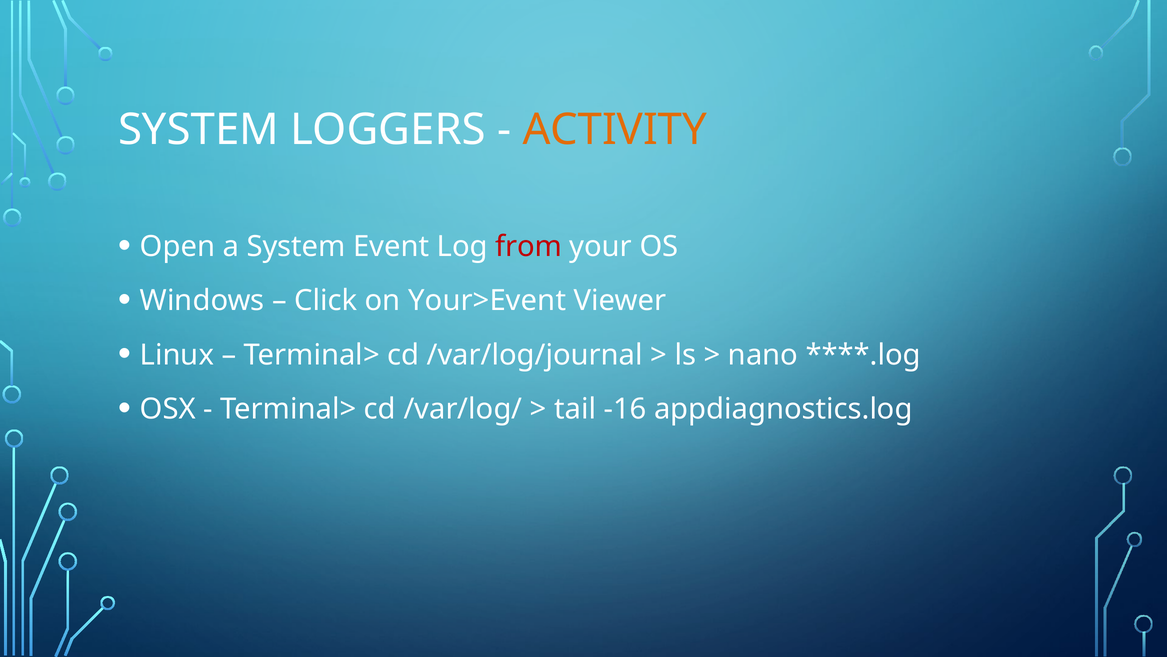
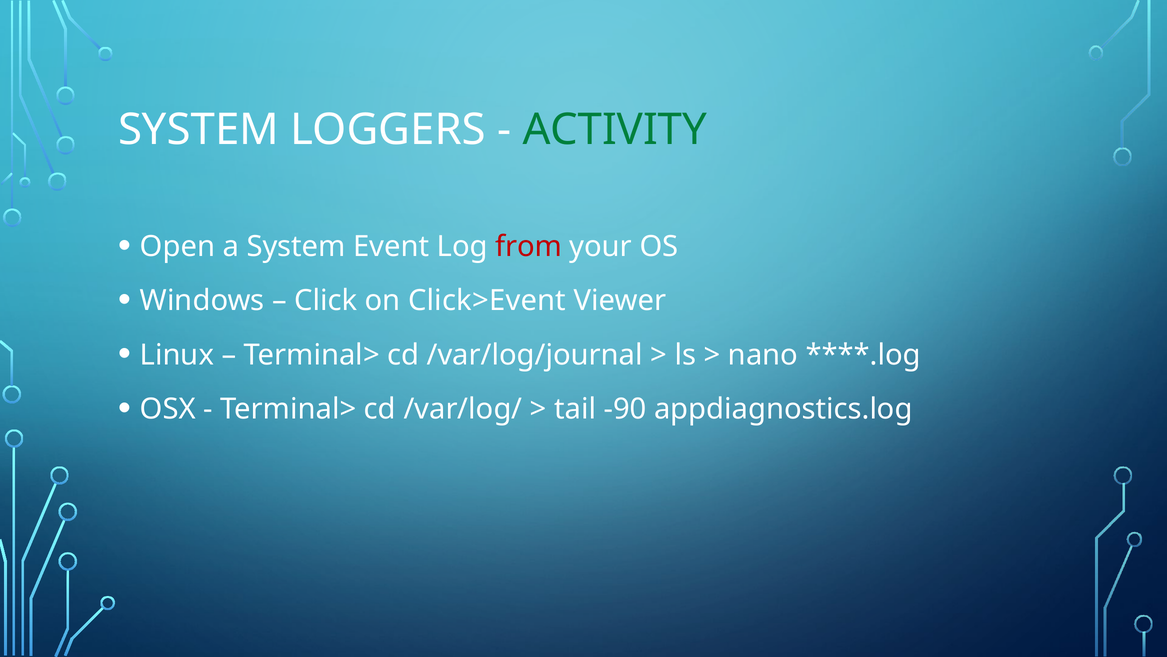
ACTIVITY colour: orange -> green (615, 130)
Your>Event: Your>Event -> Click>Event (487, 300)
-16: -16 -> -90 (625, 409)
